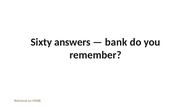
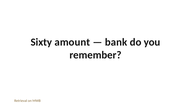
answers: answers -> amount (72, 42)
